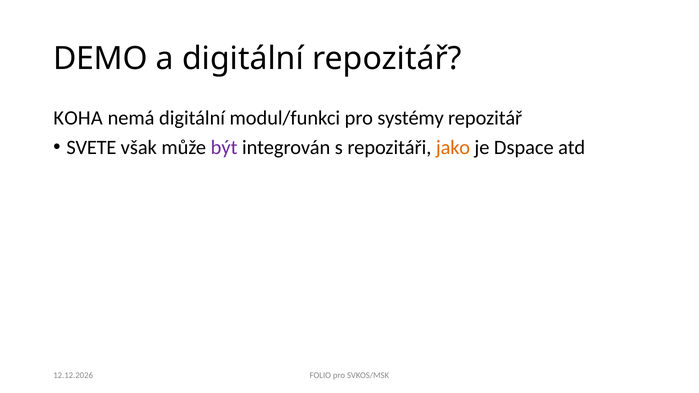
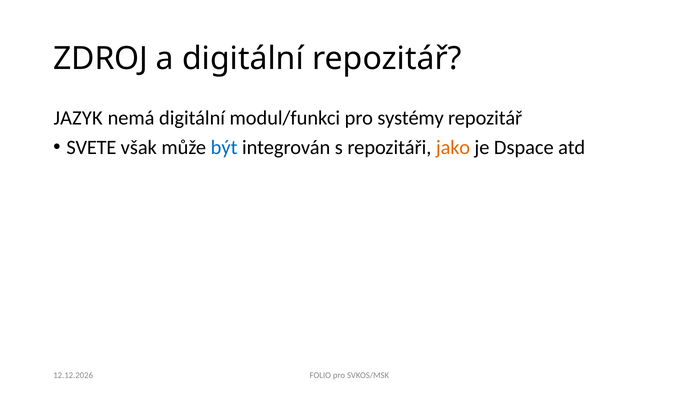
DEMO: DEMO -> ZDROJ (101, 59)
KOHA: KOHA -> JAZYK (78, 118)
být colour: purple -> blue (224, 147)
